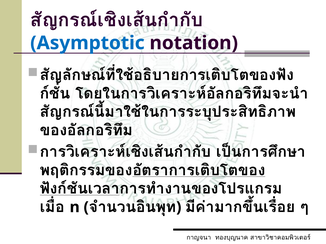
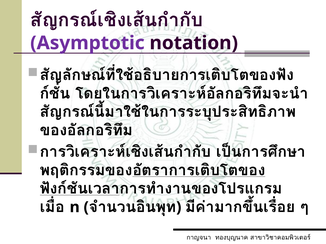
Asymptotic colour: blue -> purple (87, 43)
